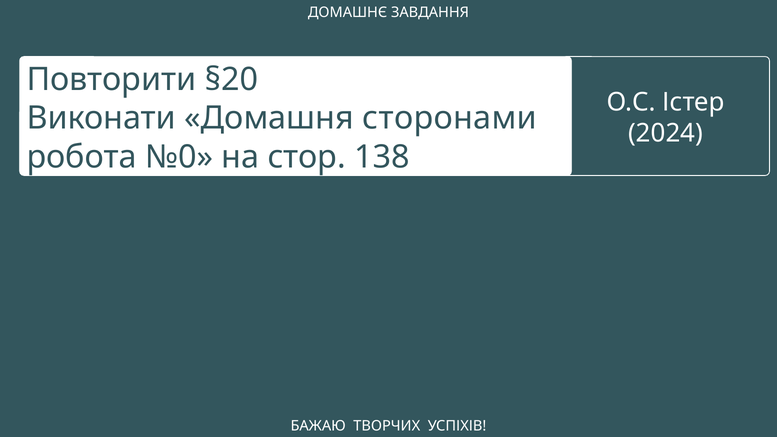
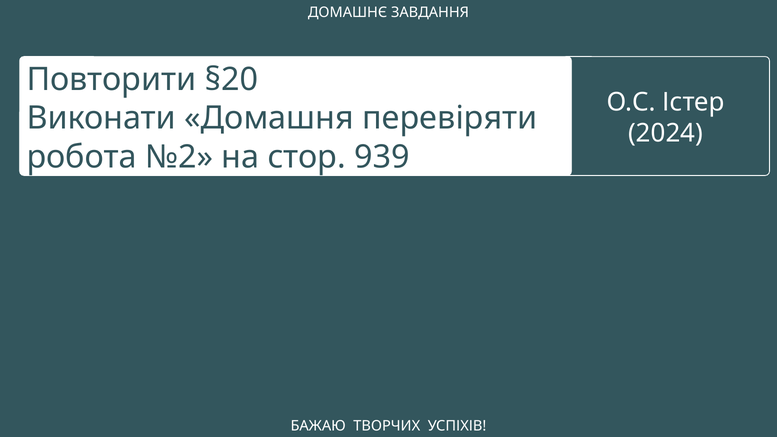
сторонами: сторонами -> перевіряти (450, 118)
№0: №0 -> №2 (179, 157)
138: 138 -> 939 (382, 157)
